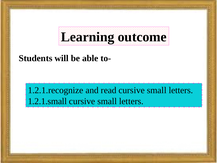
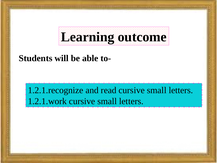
1.2.1.small: 1.2.1.small -> 1.2.1.work (47, 101)
